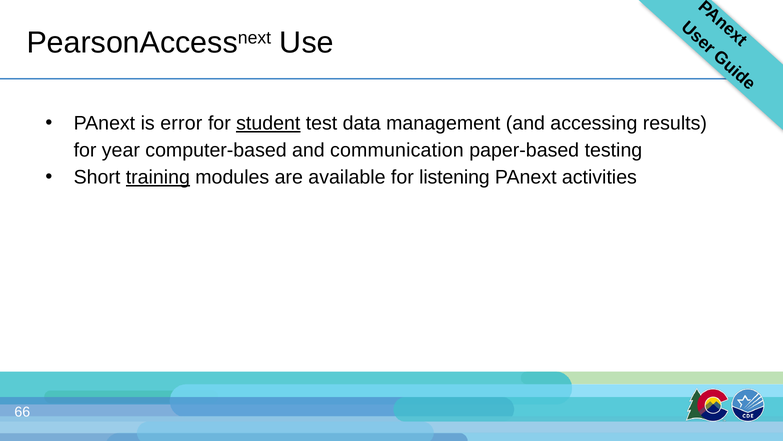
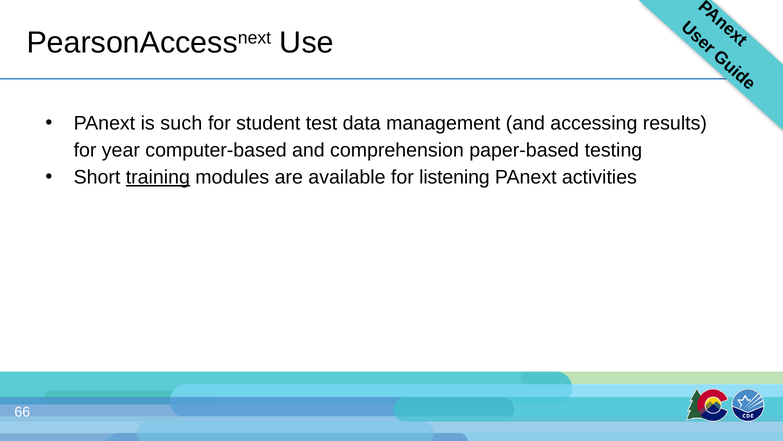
error: error -> such (181, 123)
student underline: present -> none (268, 123)
communication: communication -> comprehension (397, 150)
